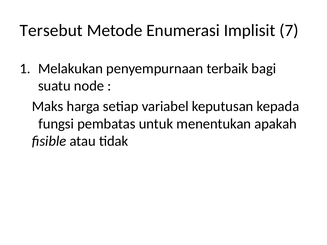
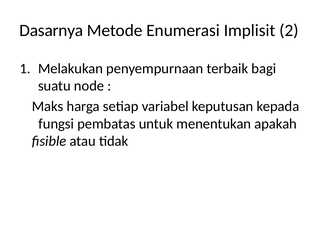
Tersebut: Tersebut -> Dasarnya (51, 30)
7: 7 -> 2 (289, 30)
